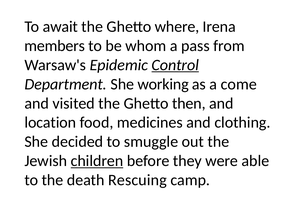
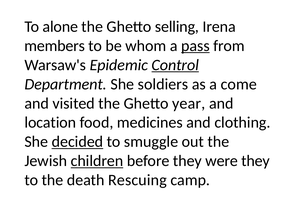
await: await -> alone (60, 27)
where: where -> selling (177, 27)
pass underline: none -> present (195, 46)
working: working -> soldiers (163, 84)
then: then -> year (189, 103)
decided underline: none -> present (77, 142)
were able: able -> they (255, 161)
